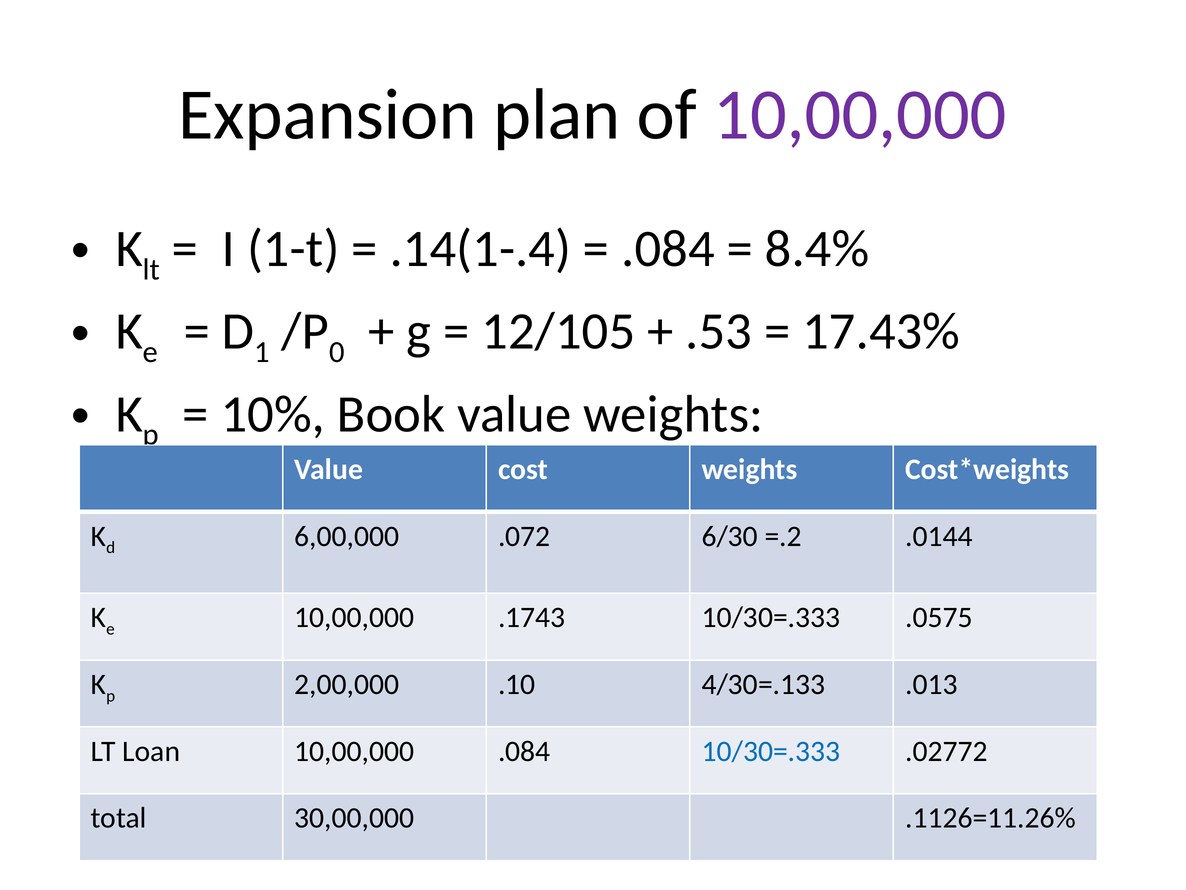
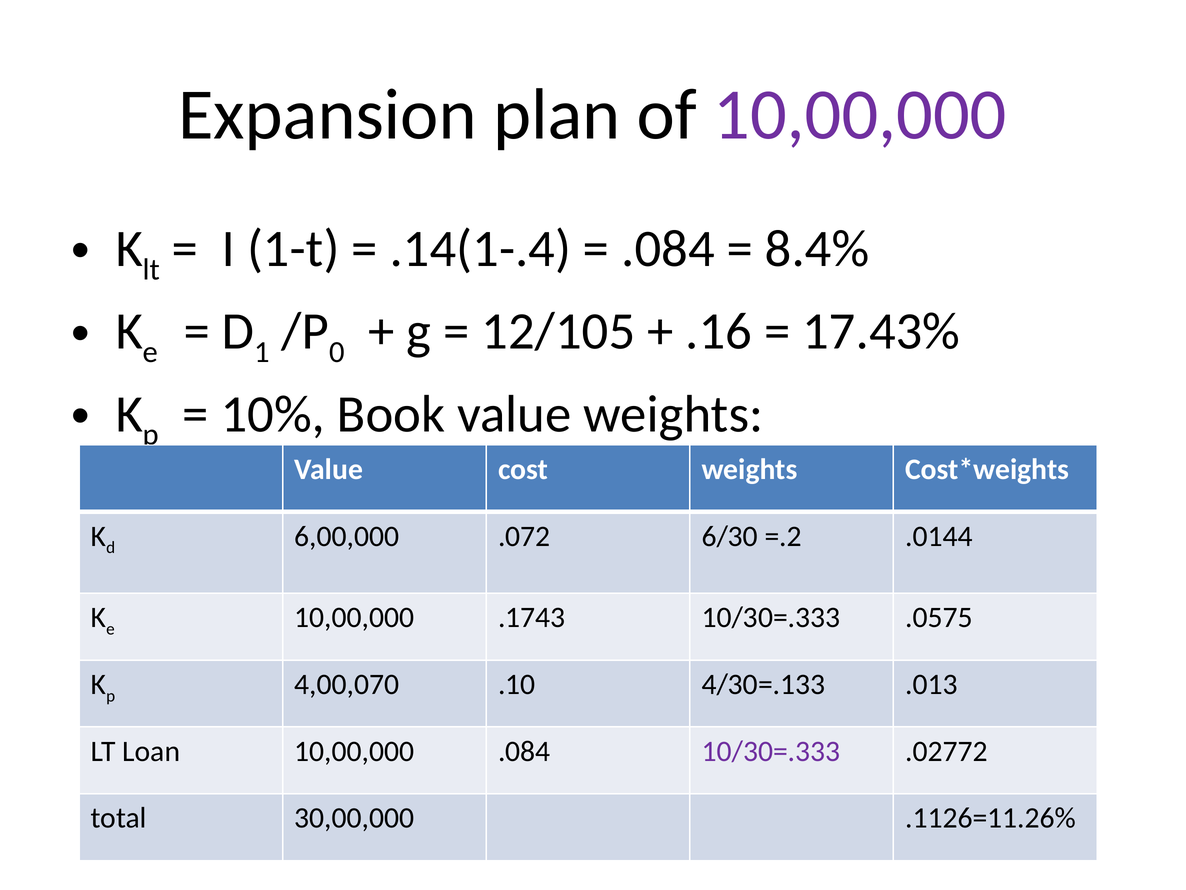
.53: .53 -> .16 (719, 331)
2,00,000: 2,00,000 -> 4,00,070 (347, 684)
10/30=.333 colour: blue -> purple (771, 751)
